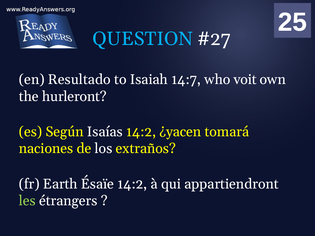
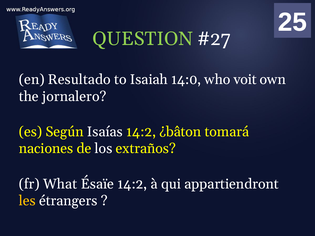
QUESTION colour: light blue -> light green (143, 39)
14:7: 14:7 -> 14:0 (186, 80)
hurleront: hurleront -> jornalero (74, 96)
¿yacen: ¿yacen -> ¿bâton (180, 132)
Earth: Earth -> What (60, 184)
les colour: light green -> yellow (27, 201)
